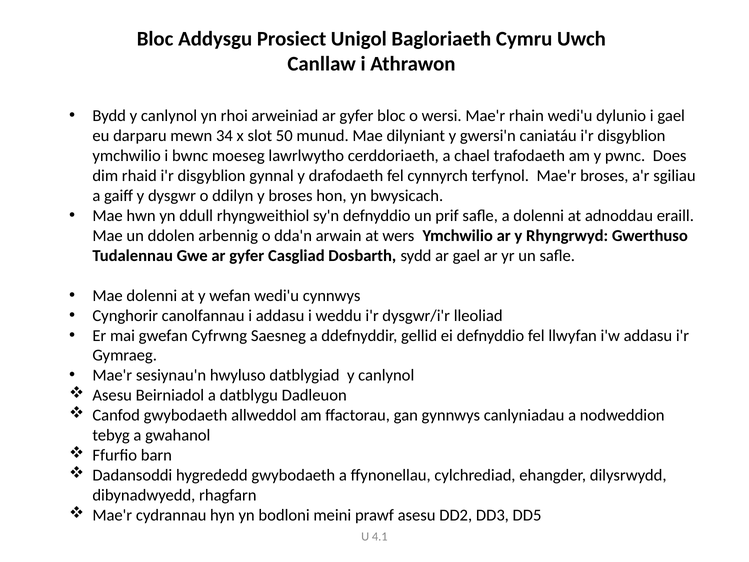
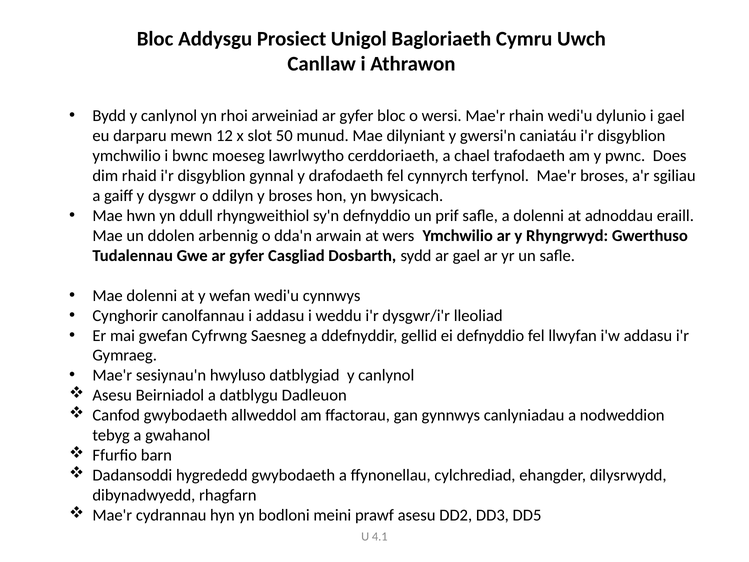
34: 34 -> 12 (224, 136)
